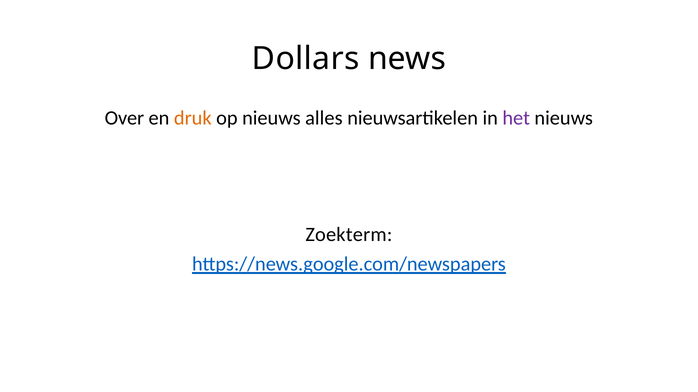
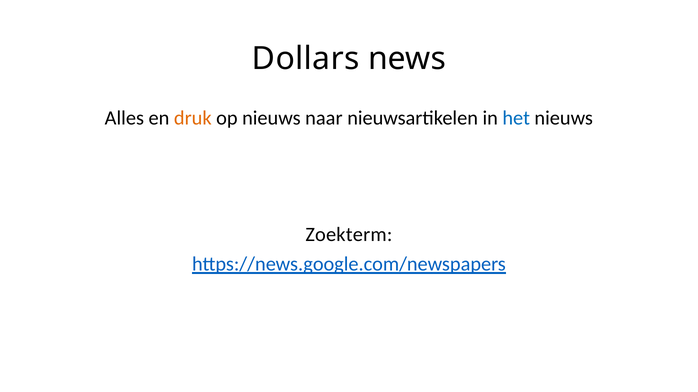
Over: Over -> Alles (124, 118)
alles: alles -> naar (324, 118)
het colour: purple -> blue (516, 118)
